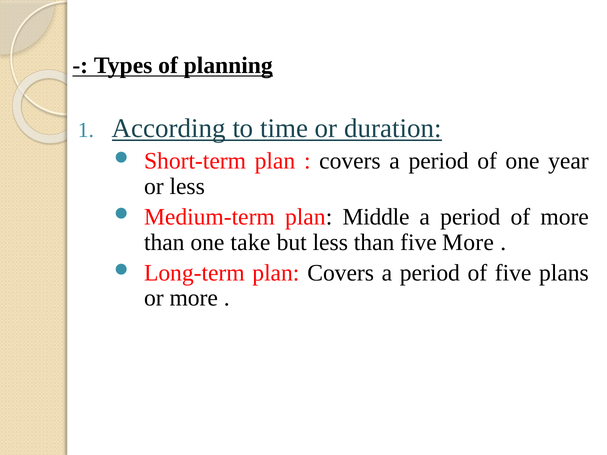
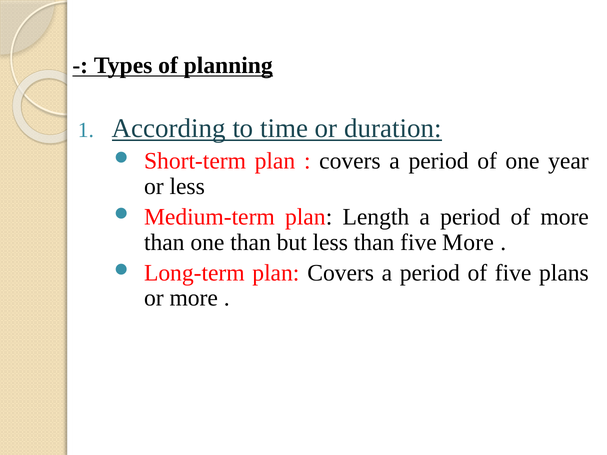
Middle: Middle -> Length (376, 217)
one take: take -> than (251, 242)
